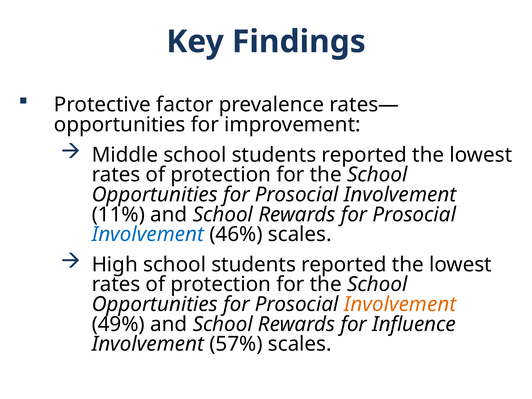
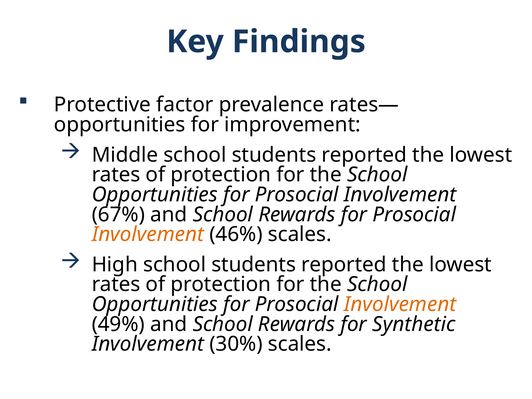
11%: 11% -> 67% (118, 215)
Involvement colour: blue -> orange (148, 234)
Influence: Influence -> Synthetic (414, 324)
57%: 57% -> 30% (236, 344)
